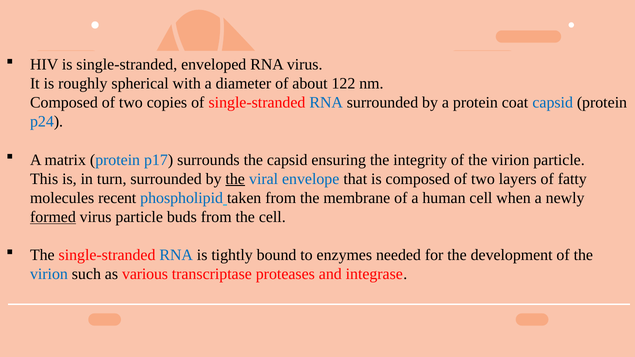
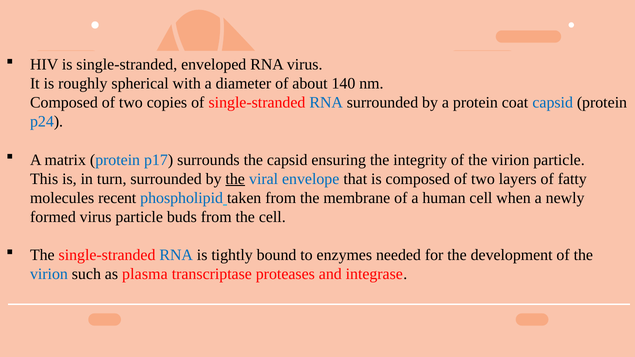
122: 122 -> 140 (343, 84)
formed underline: present -> none (53, 217)
various: various -> plasma (145, 274)
